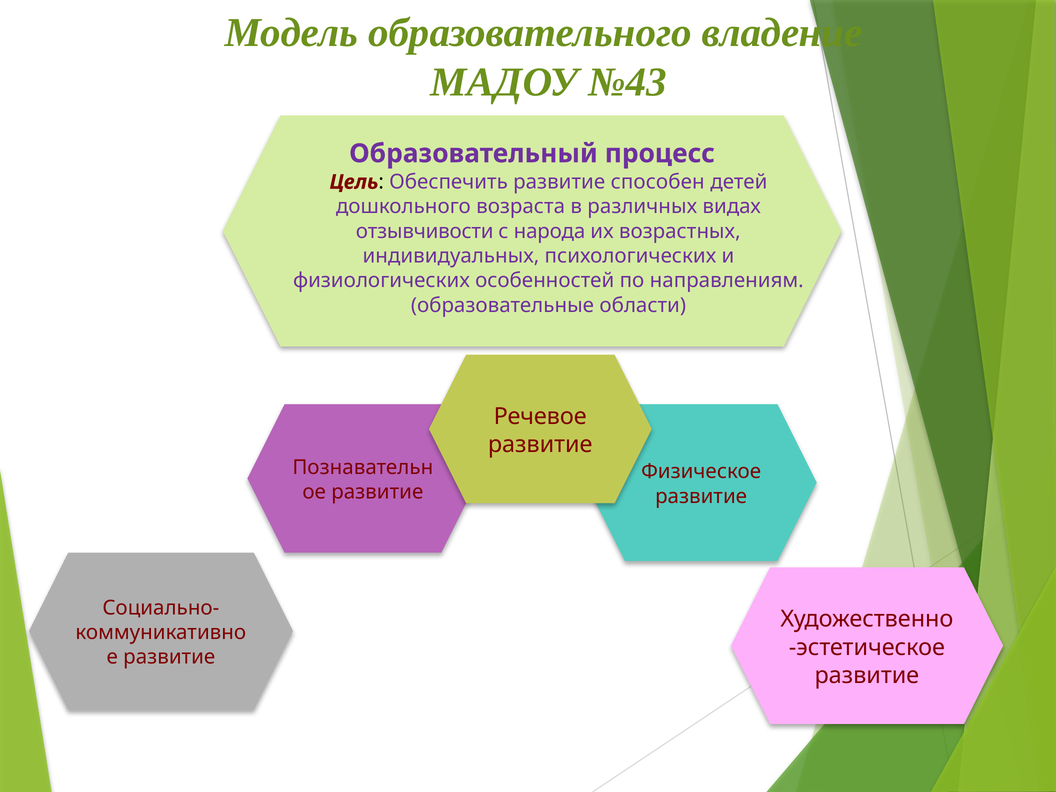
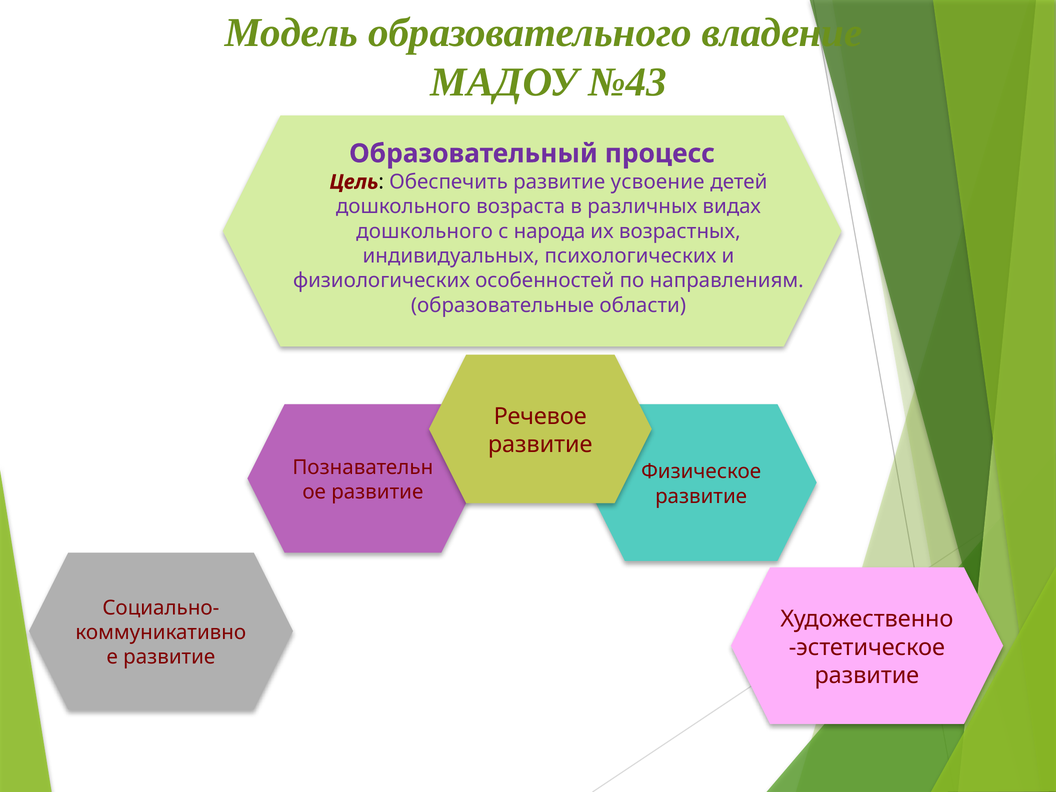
способен: способен -> усвоение (658, 182)
отзывчивости: отзывчивости -> дошкольного (425, 231)
